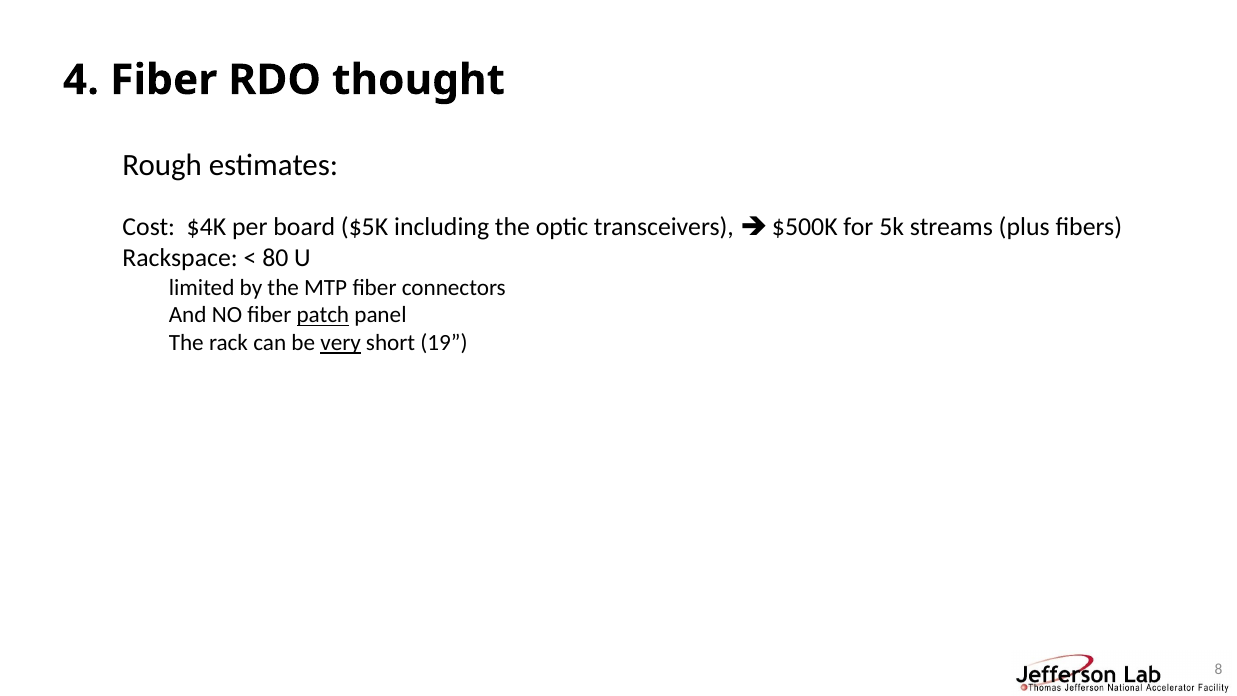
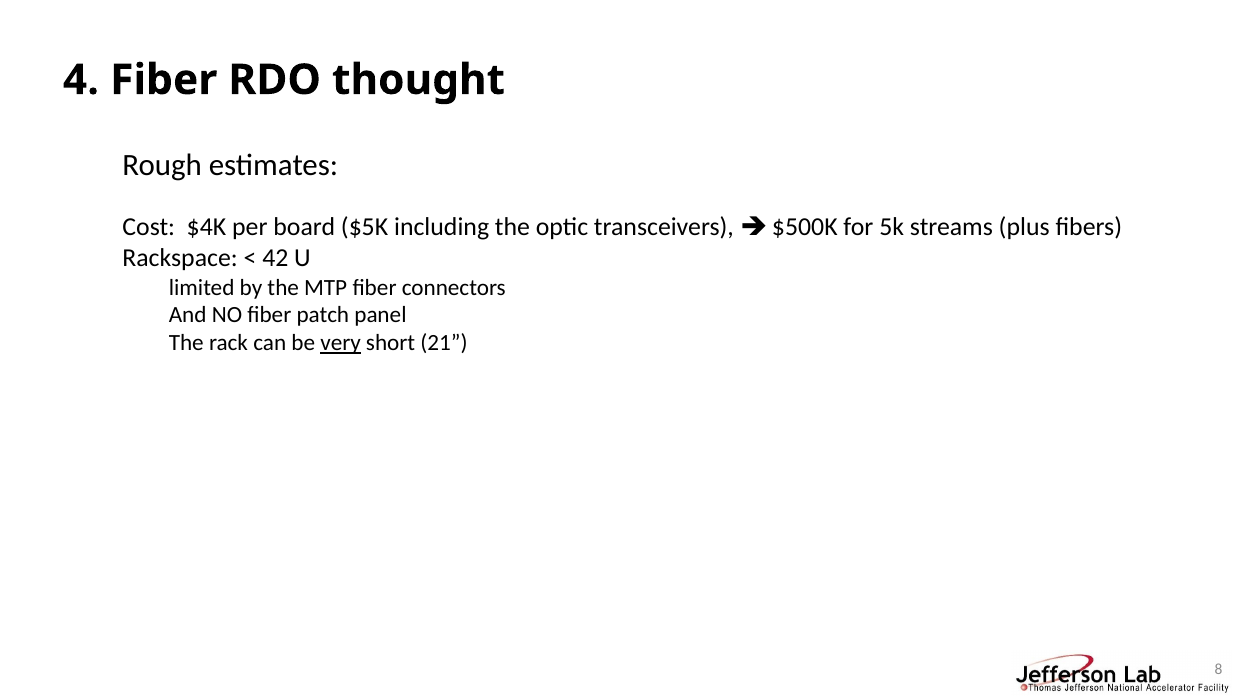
80: 80 -> 42 (275, 258)
patch underline: present -> none (323, 315)
19: 19 -> 21 (444, 343)
